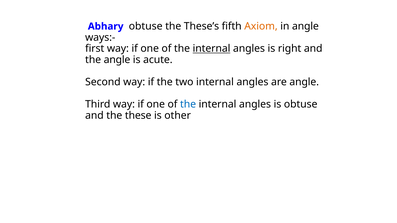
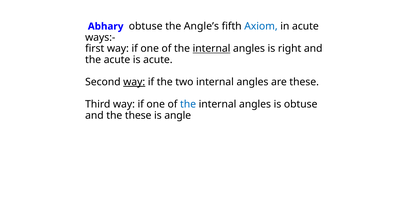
These’s: These’s -> Angle’s (201, 26)
Axiom colour: orange -> blue (261, 26)
in angle: angle -> acute (305, 26)
the angle: angle -> acute (117, 60)
way underline: none -> present (134, 82)
are angle: angle -> these (304, 82)
other: other -> angle (178, 116)
